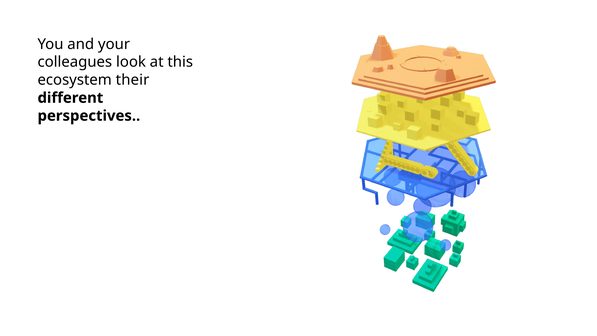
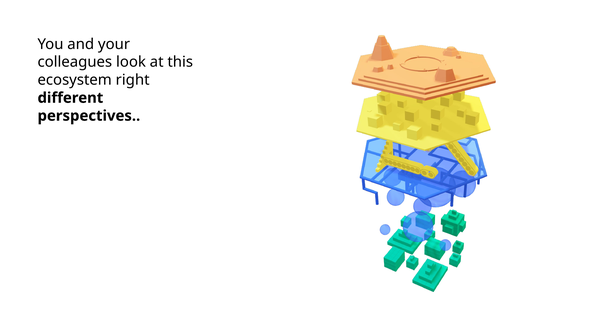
their: their -> right (133, 80)
